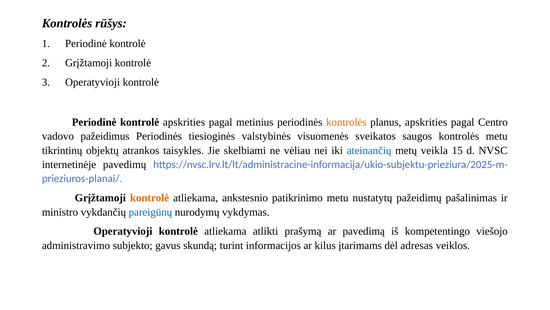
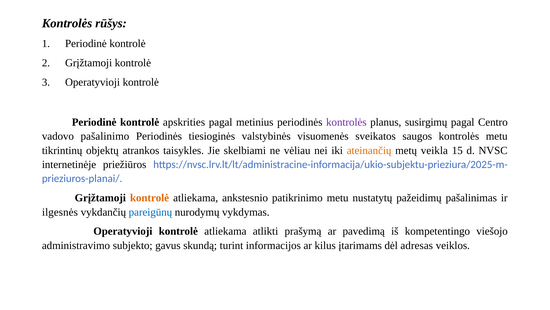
kontrolės colour: orange -> purple (346, 122)
planus apskrities: apskrities -> susirgimų (426, 122)
pažeidimus: pažeidimus -> pašalinimo (105, 136)
ateinančių colour: blue -> orange (369, 150)
pavedimų: pavedimų -> priežiūros (125, 164)
ministro: ministro -> ilgesnės (60, 212)
